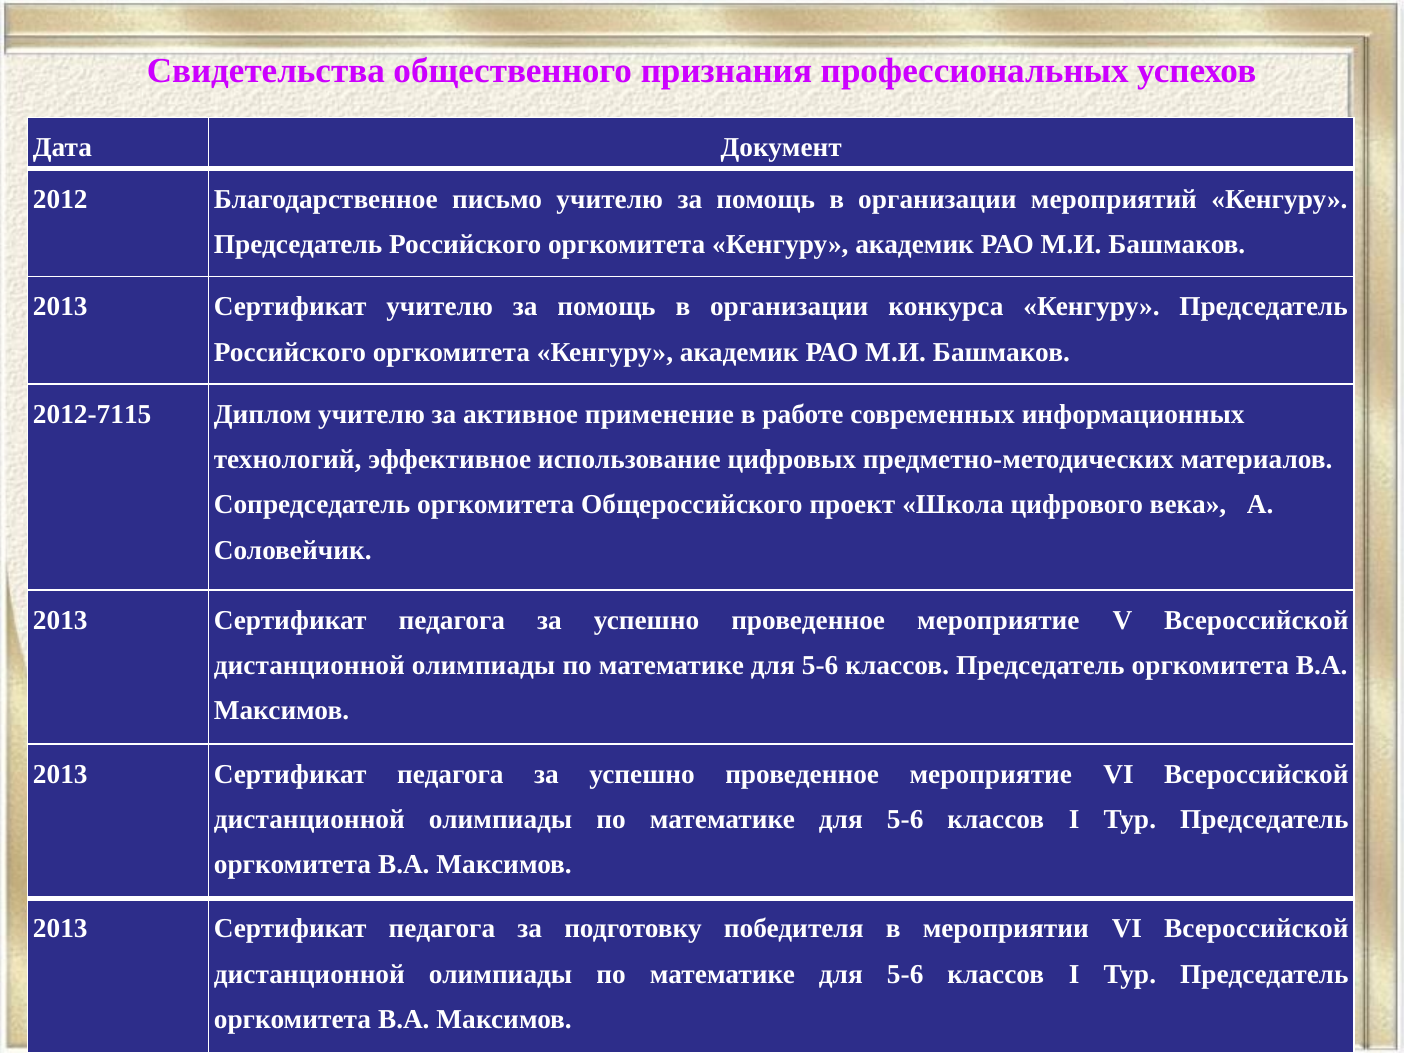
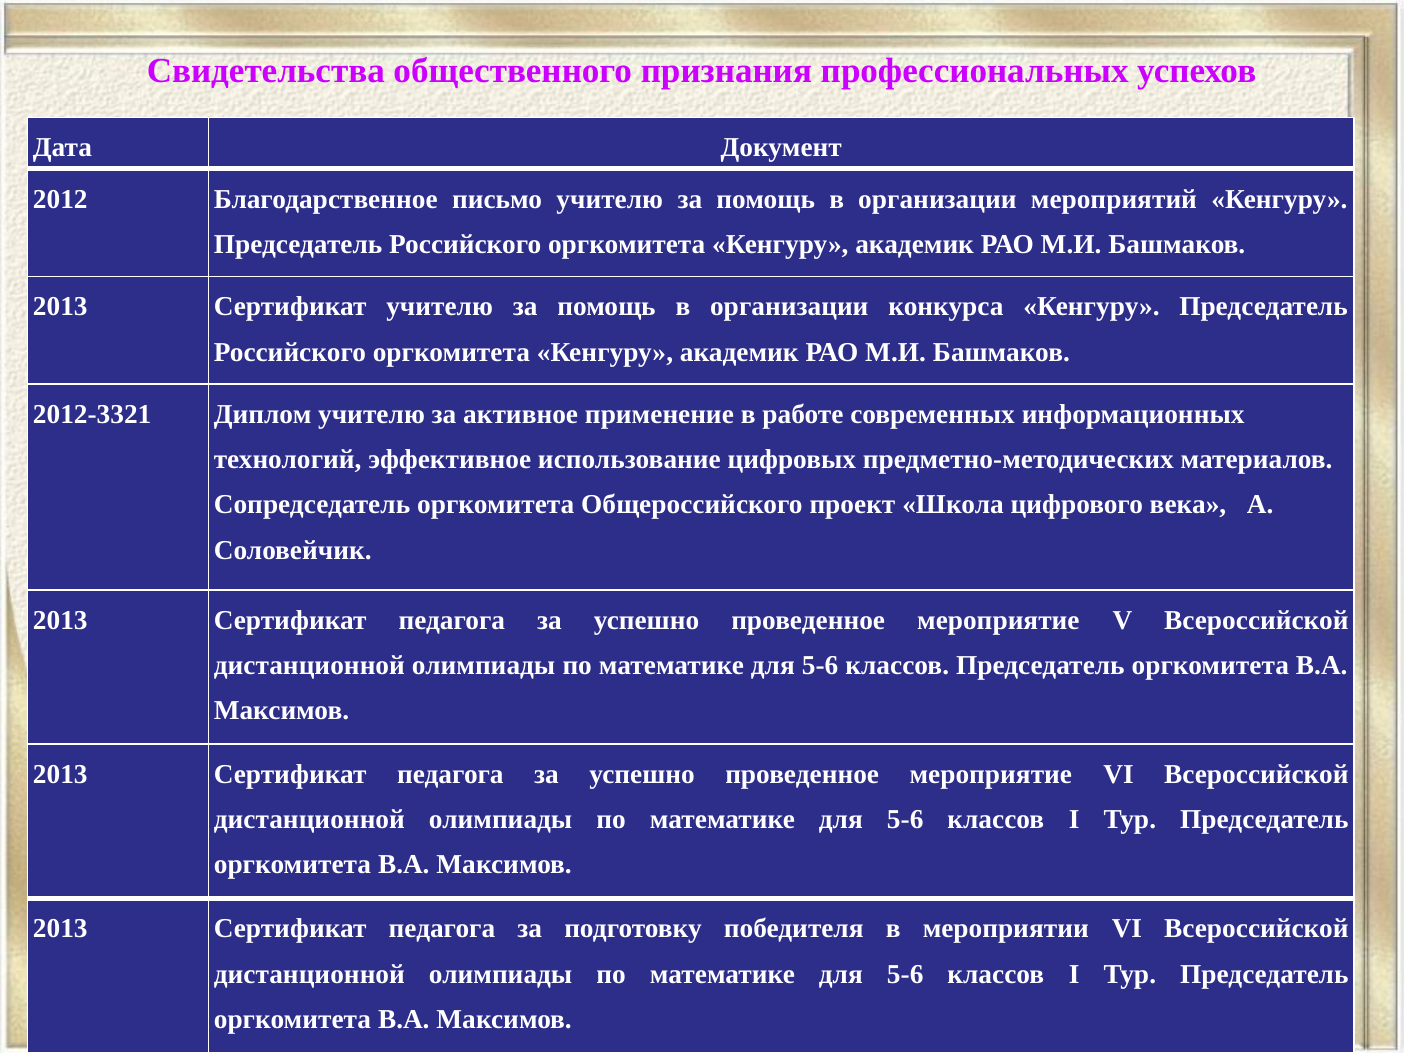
2012-7115: 2012-7115 -> 2012-3321 (92, 414)
